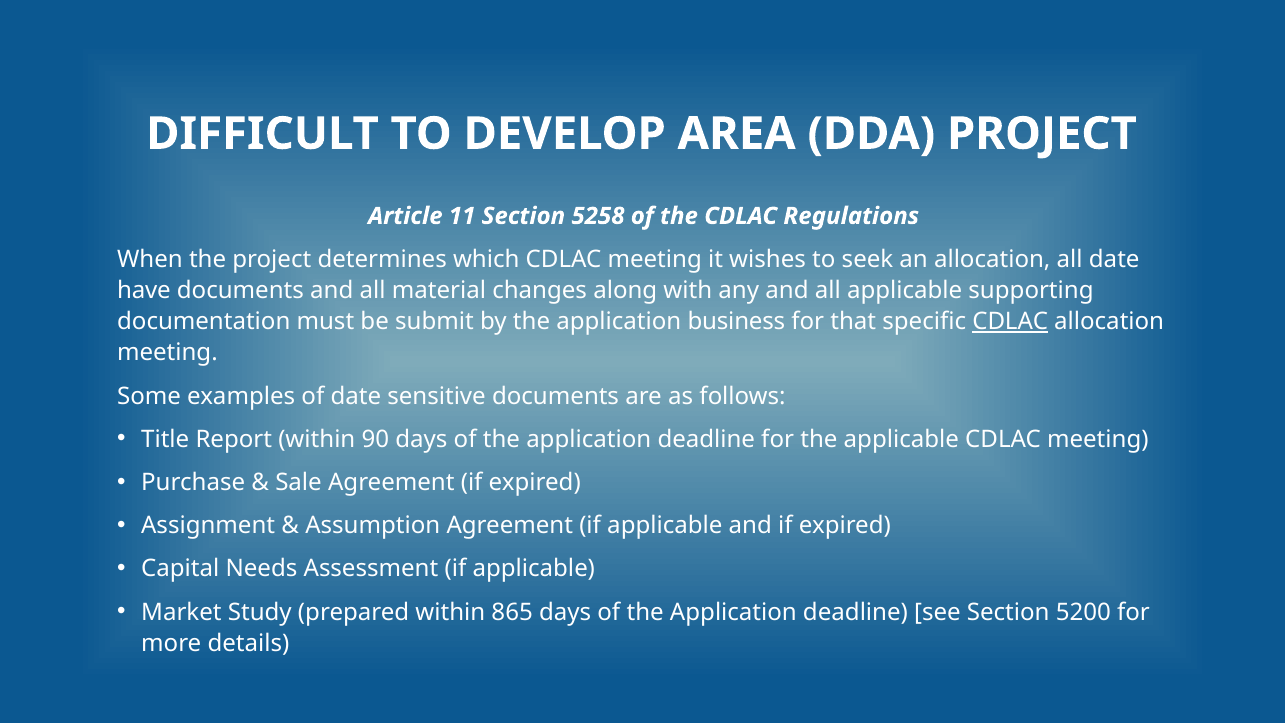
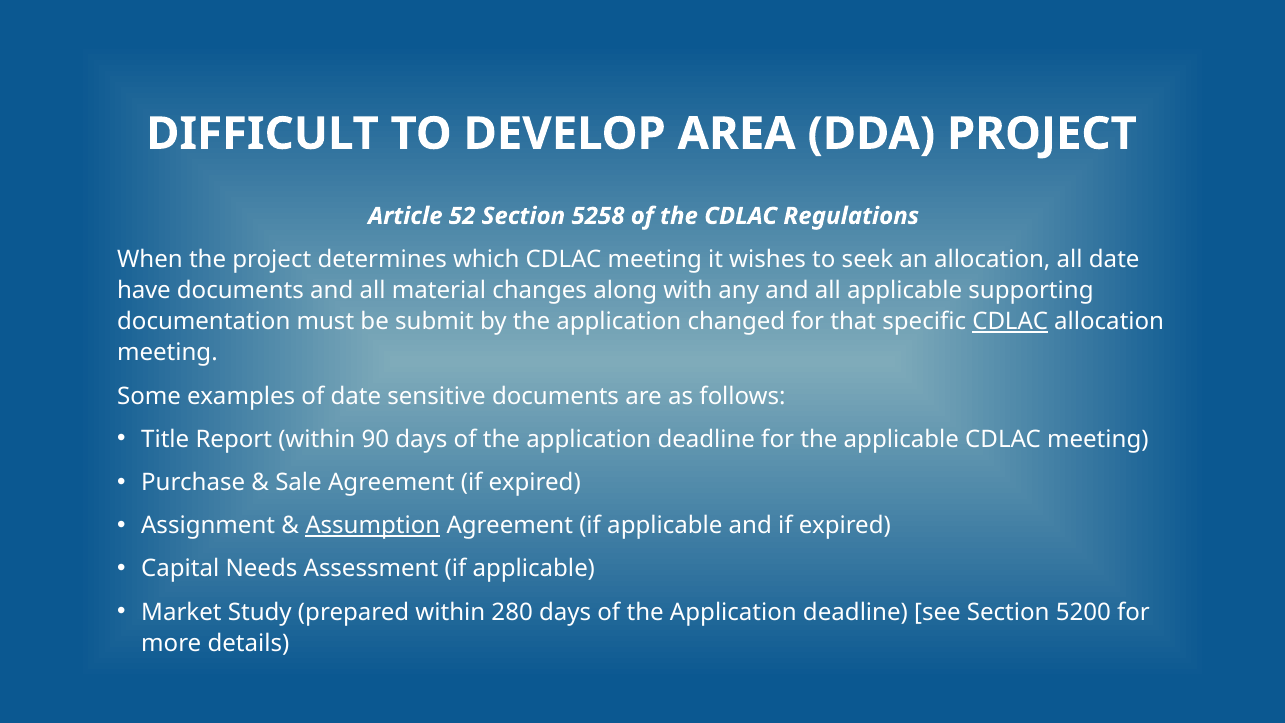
11: 11 -> 52 (462, 216)
business: business -> changed (736, 322)
Assumption underline: none -> present (373, 526)
865: 865 -> 280 (512, 612)
